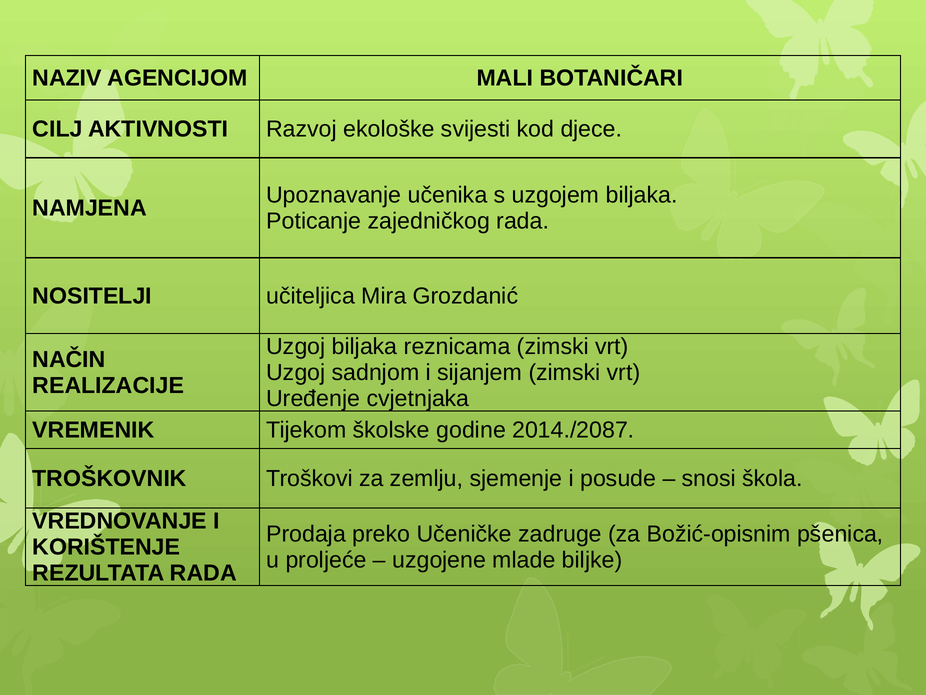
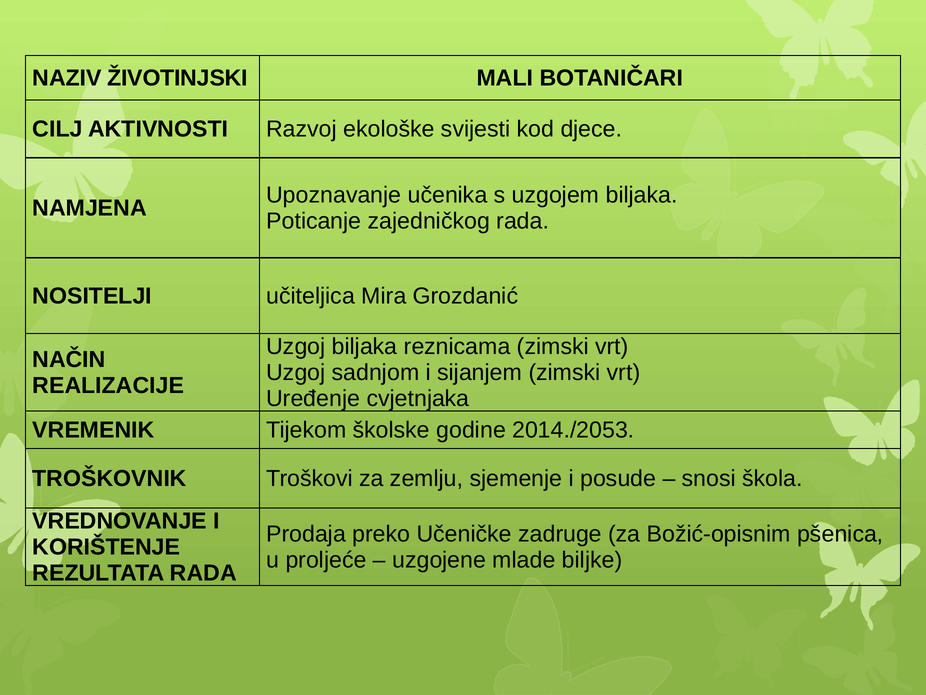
AGENCIJOM: AGENCIJOM -> ŽIVOTINJSKI (177, 78)
2014./2087: 2014./2087 -> 2014./2053 (573, 430)
